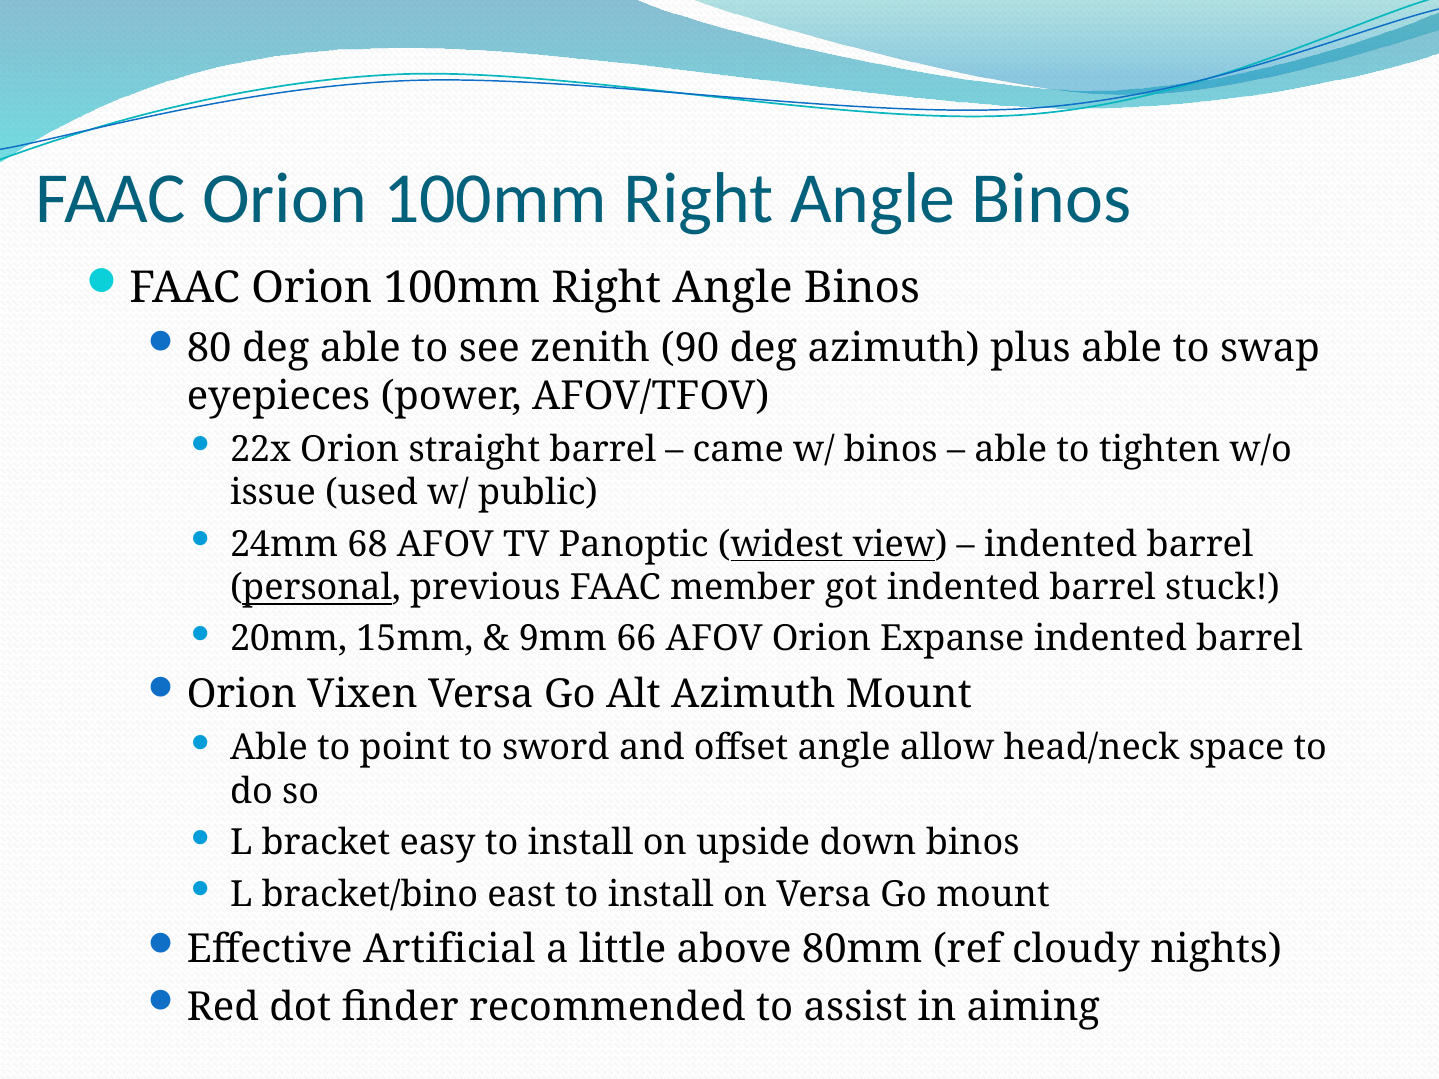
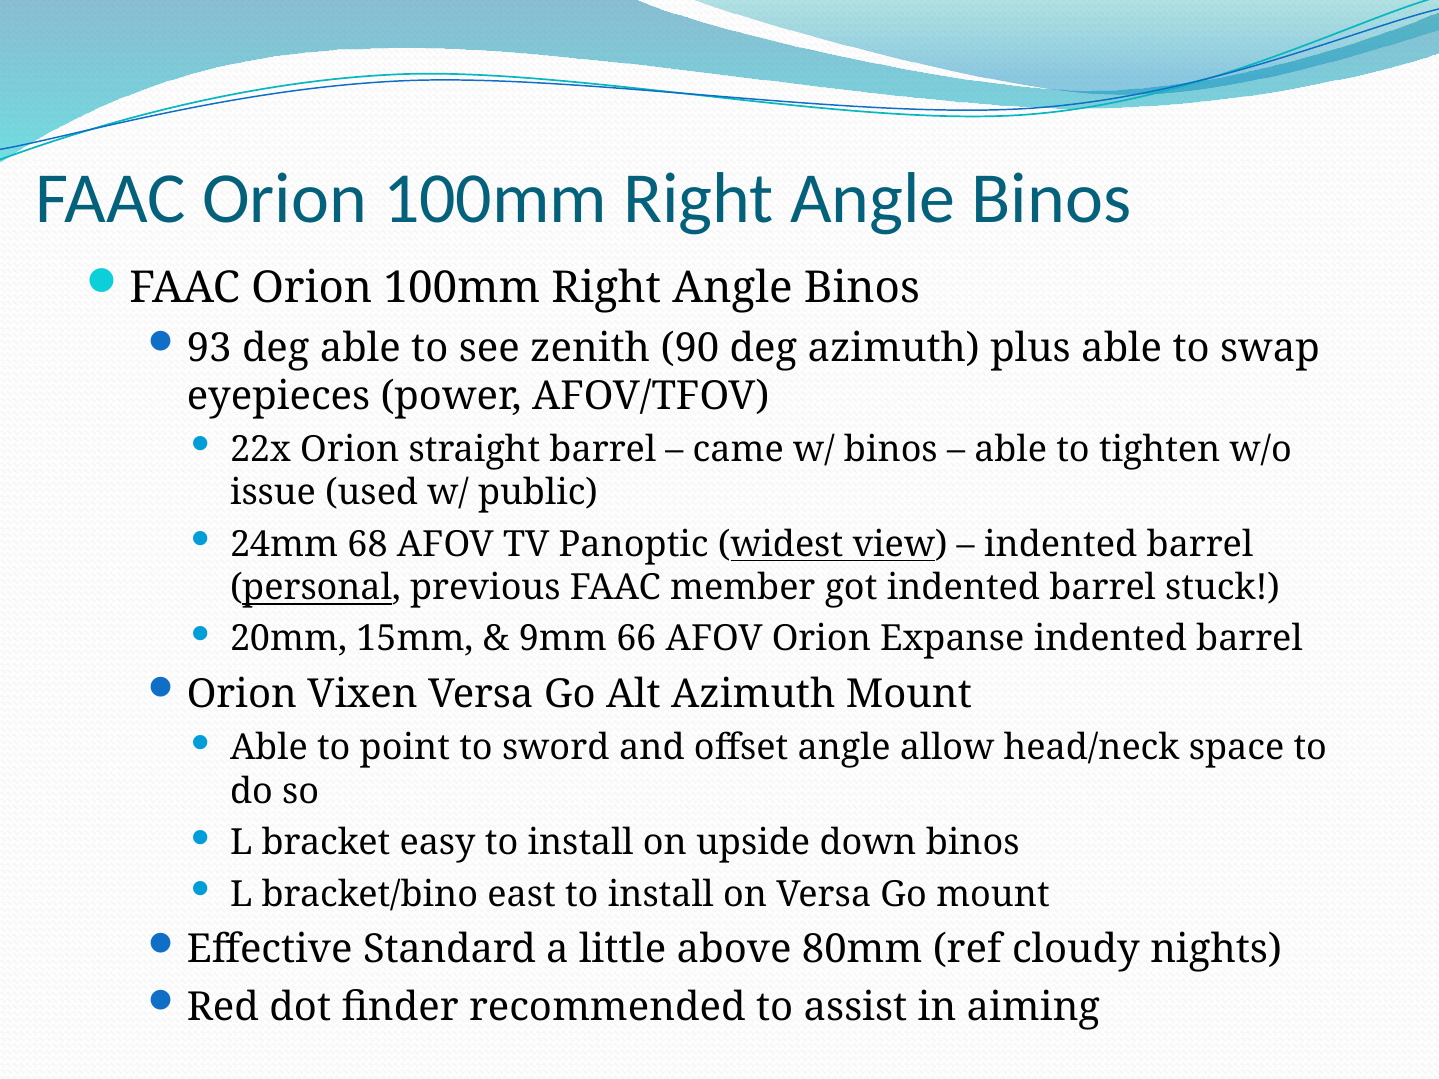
80: 80 -> 93 (209, 348)
Artificial: Artificial -> Standard (450, 950)
